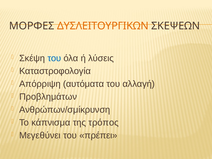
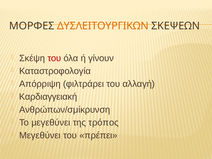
του colour: blue -> red (54, 58)
λύσεις: λύσεις -> γίνουν (101, 58)
αυτόματα: αυτόματα -> φιλτράρει (84, 84)
Προβλημάτων: Προβλημάτων -> Καρδιαγγειακή (48, 97)
Το κάπνισμα: κάπνισμα -> μεγεθύνει (51, 123)
